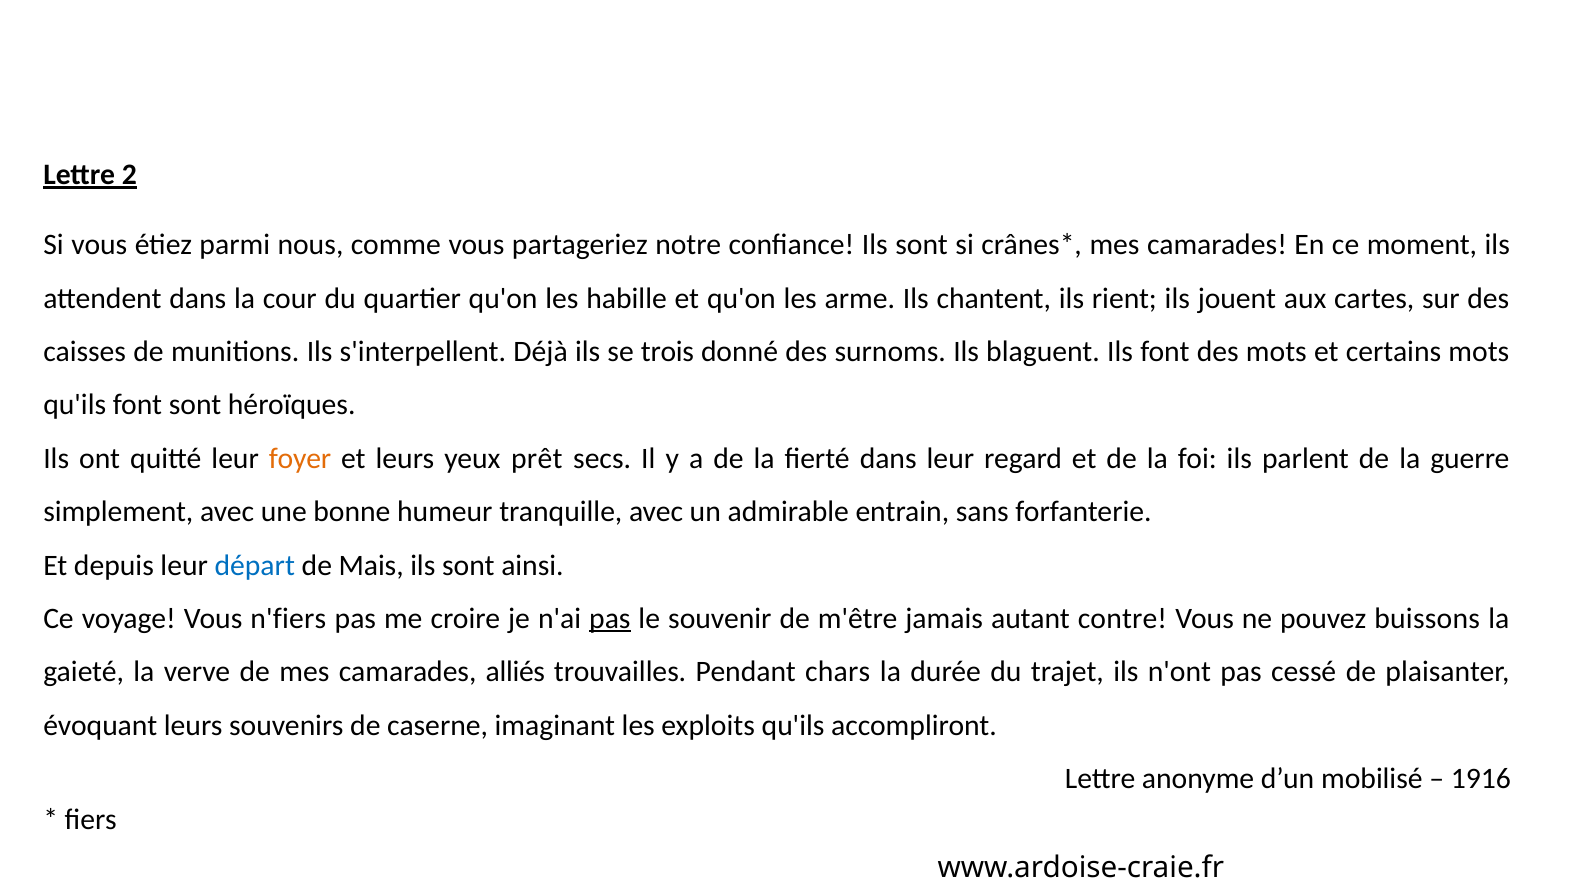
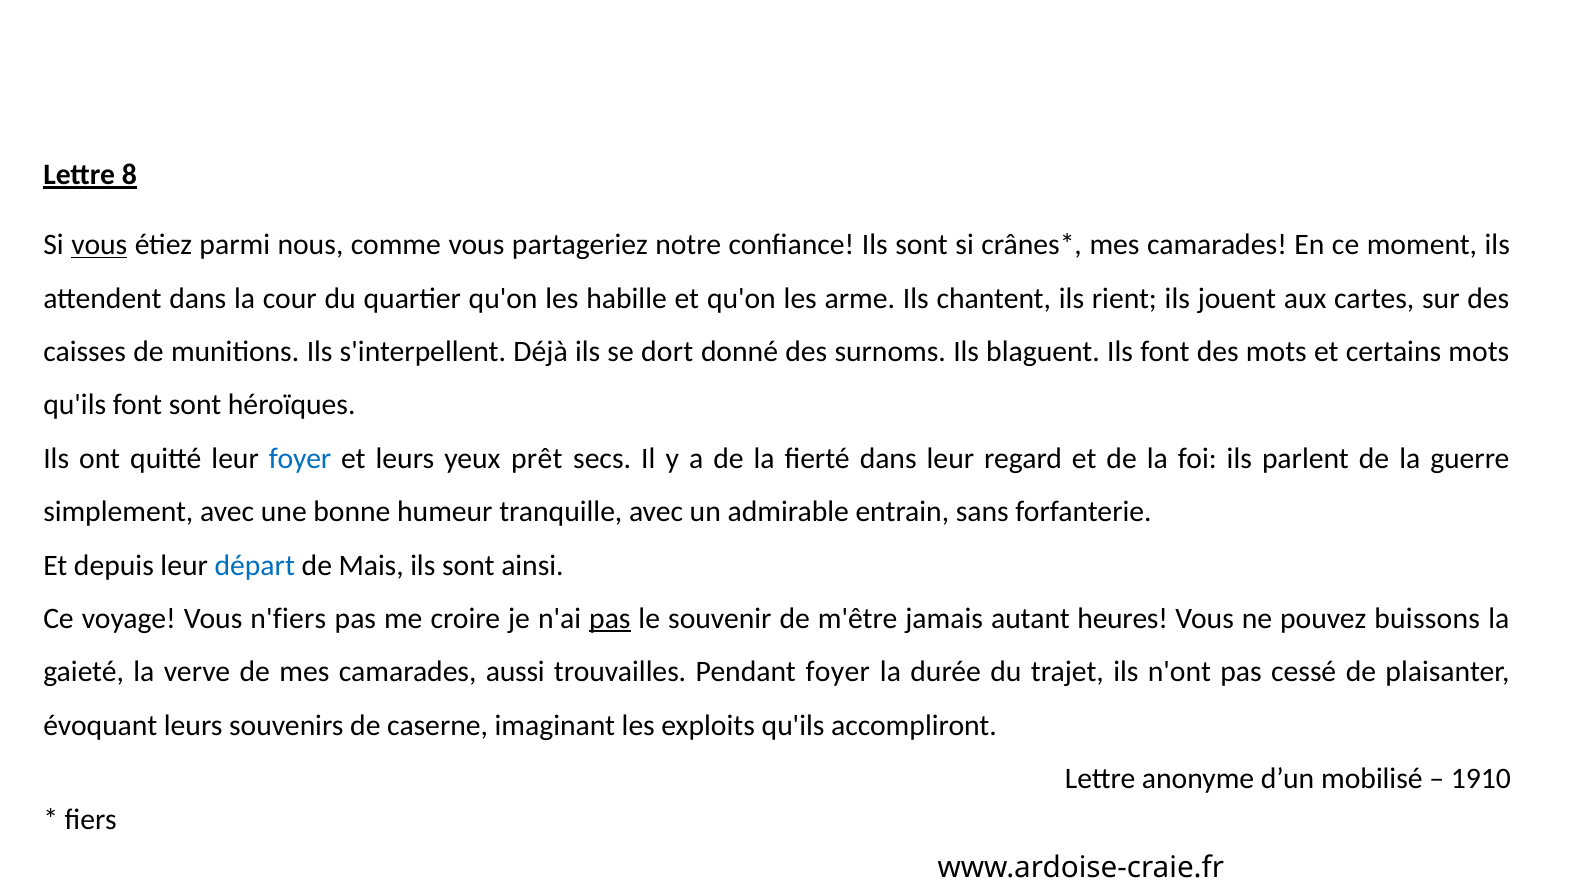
2: 2 -> 8 (129, 175)
vous underline: none -> present (99, 245)
trois: trois -> dort (667, 352)
foyer colour: orange -> blue (300, 458)
contre: contre -> heures (1123, 619)
alliés: alliés -> aussi (515, 672)
Pendant chars: chars -> foyer (838, 672)
1916: 1916 -> 1910 (1481, 779)
